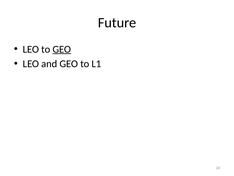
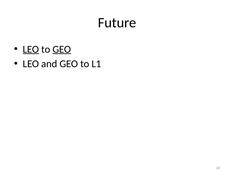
LEO underline: none -> present (31, 49)
